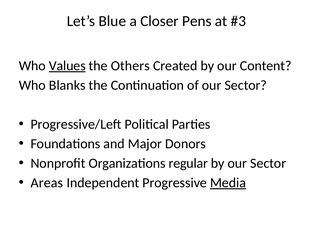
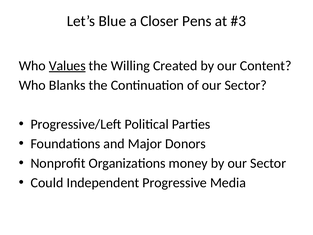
Others: Others -> Willing (130, 66)
regular: regular -> money (188, 163)
Areas: Areas -> Could (47, 183)
Media underline: present -> none (228, 183)
